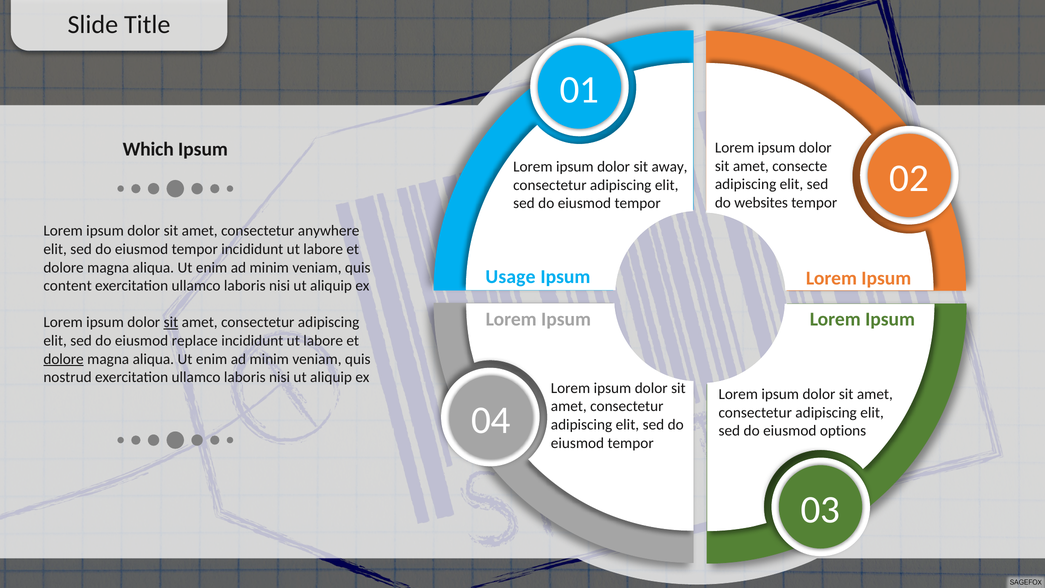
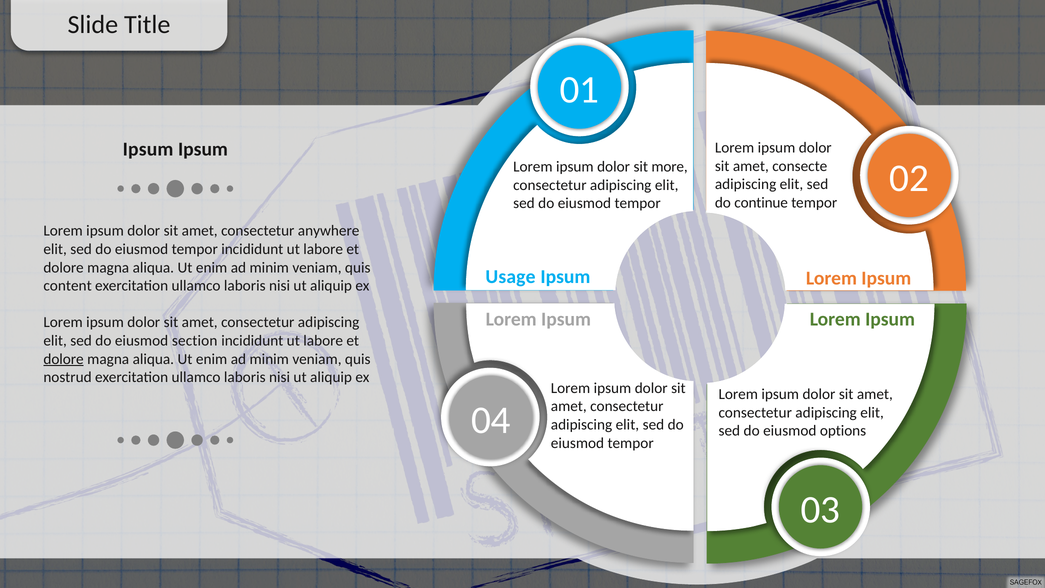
Which: Which -> Ipsum (148, 149)
away: away -> more (670, 167)
websites: websites -> continue (761, 203)
sit underline: present -> none (171, 322)
replace: replace -> section (195, 341)
